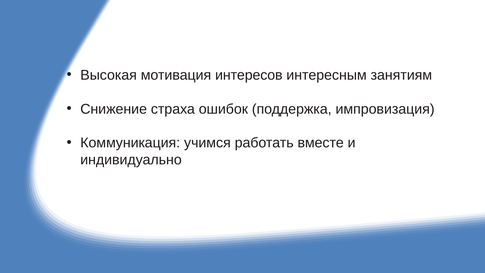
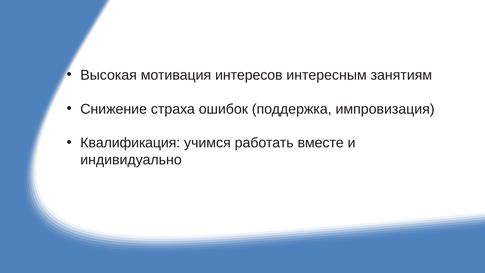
Коммуникация: Коммуникация -> Квалификация (130, 143)
